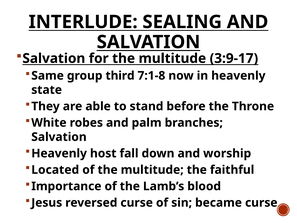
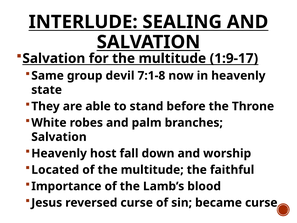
3:9-17: 3:9-17 -> 1:9-17 (234, 58)
third: third -> devil (120, 76)
